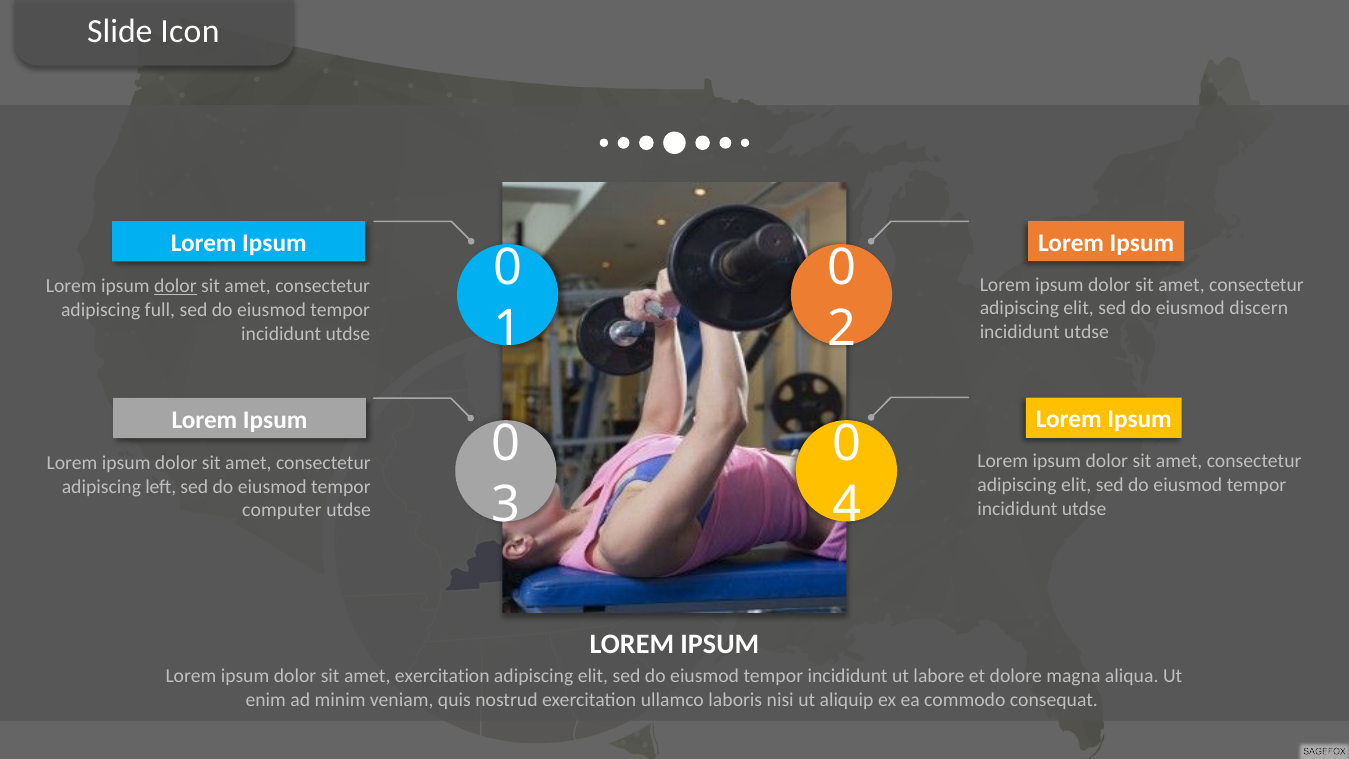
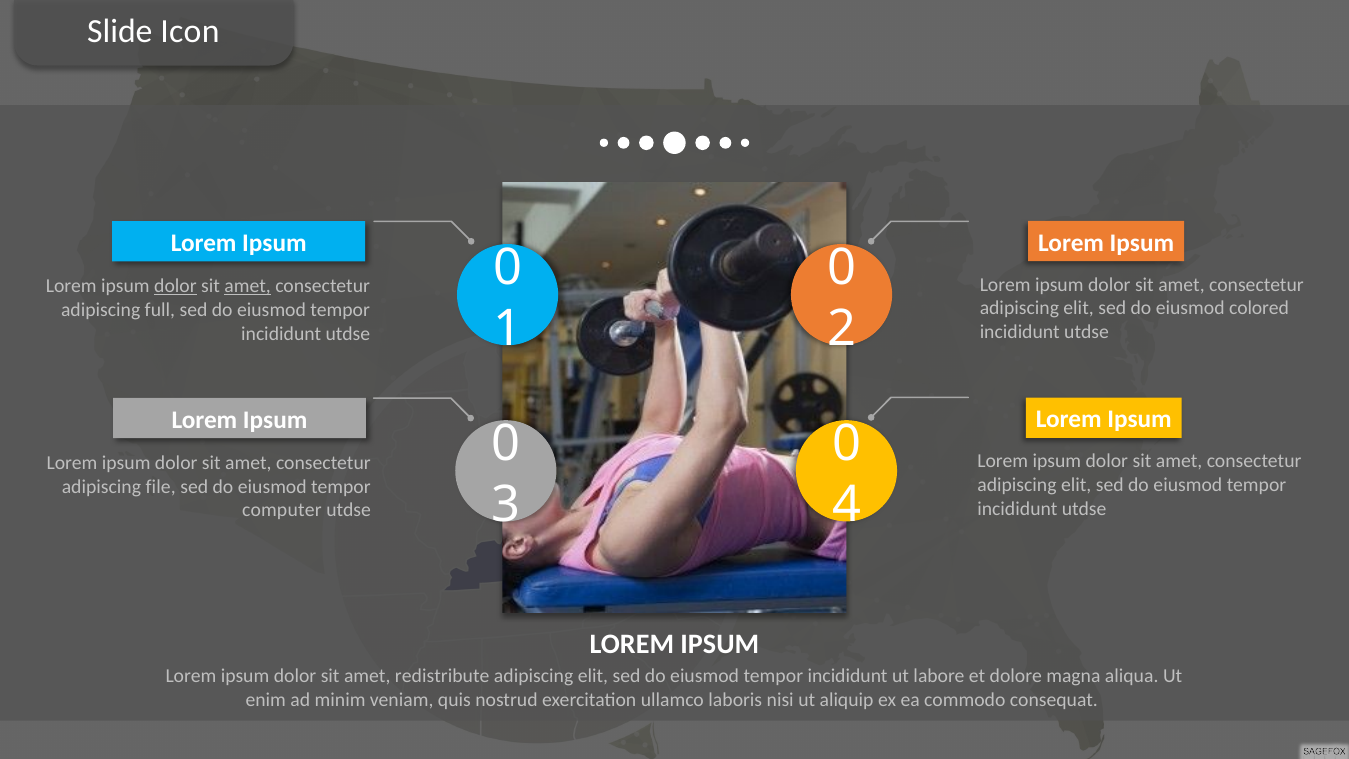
amet underline: none -> present (248, 286)
discern: discern -> colored (1259, 308)
left: left -> file (161, 487)
amet exercitation: exercitation -> redistribute (442, 676)
